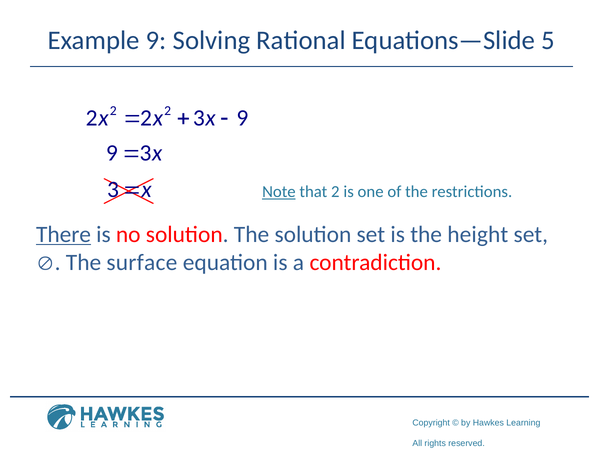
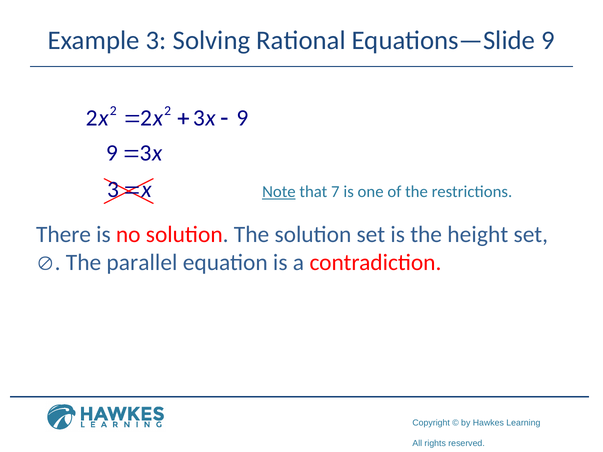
Example 9: 9 -> 3 (156, 41)
Equations—Slide 5: 5 -> 9 (548, 41)
that 2: 2 -> 7 (335, 192)
There underline: present -> none (64, 235)
surface: surface -> parallel (142, 263)
